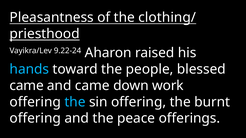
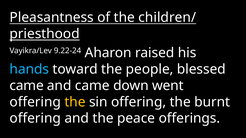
clothing/: clothing/ -> children/ (167, 18)
work: work -> went (168, 86)
the colour: light blue -> yellow (75, 102)
